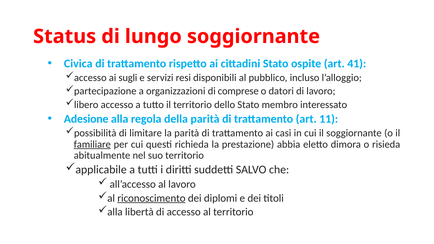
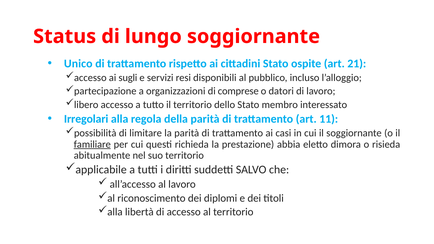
Civica: Civica -> Unico (78, 64)
41: 41 -> 21 (357, 64)
Adesione: Adesione -> Irregolari (86, 119)
riconoscimento underline: present -> none (151, 198)
